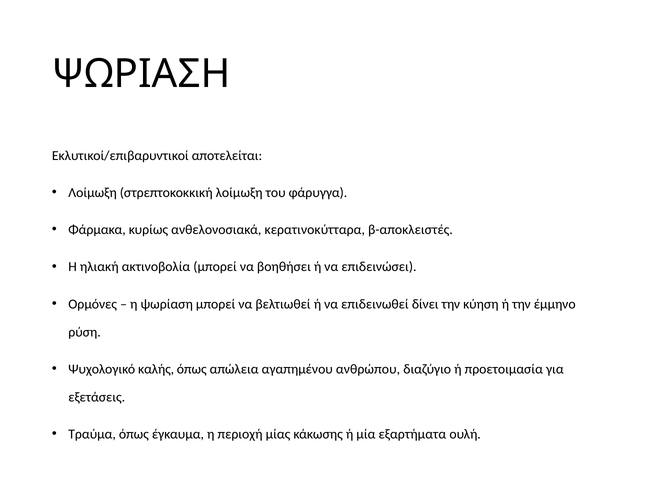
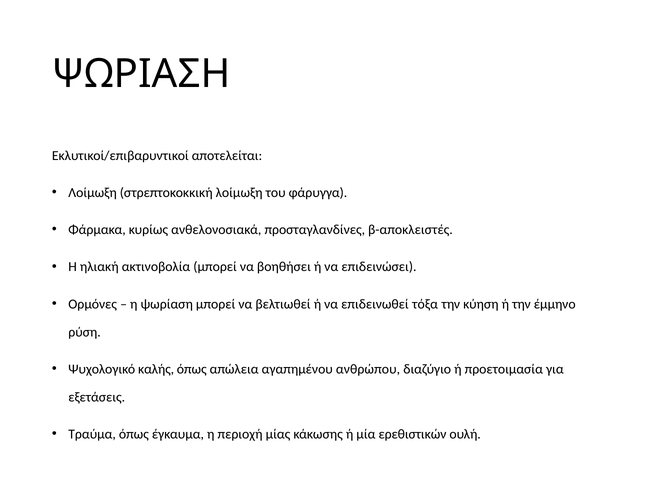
κερατινοκύτταρα: κερατινοκύτταρα -> προσταγλανδίνες (315, 230)
δίνει: δίνει -> τόξα (425, 304)
εξαρτήματα: εξαρτήματα -> ερεθιστικών (412, 434)
